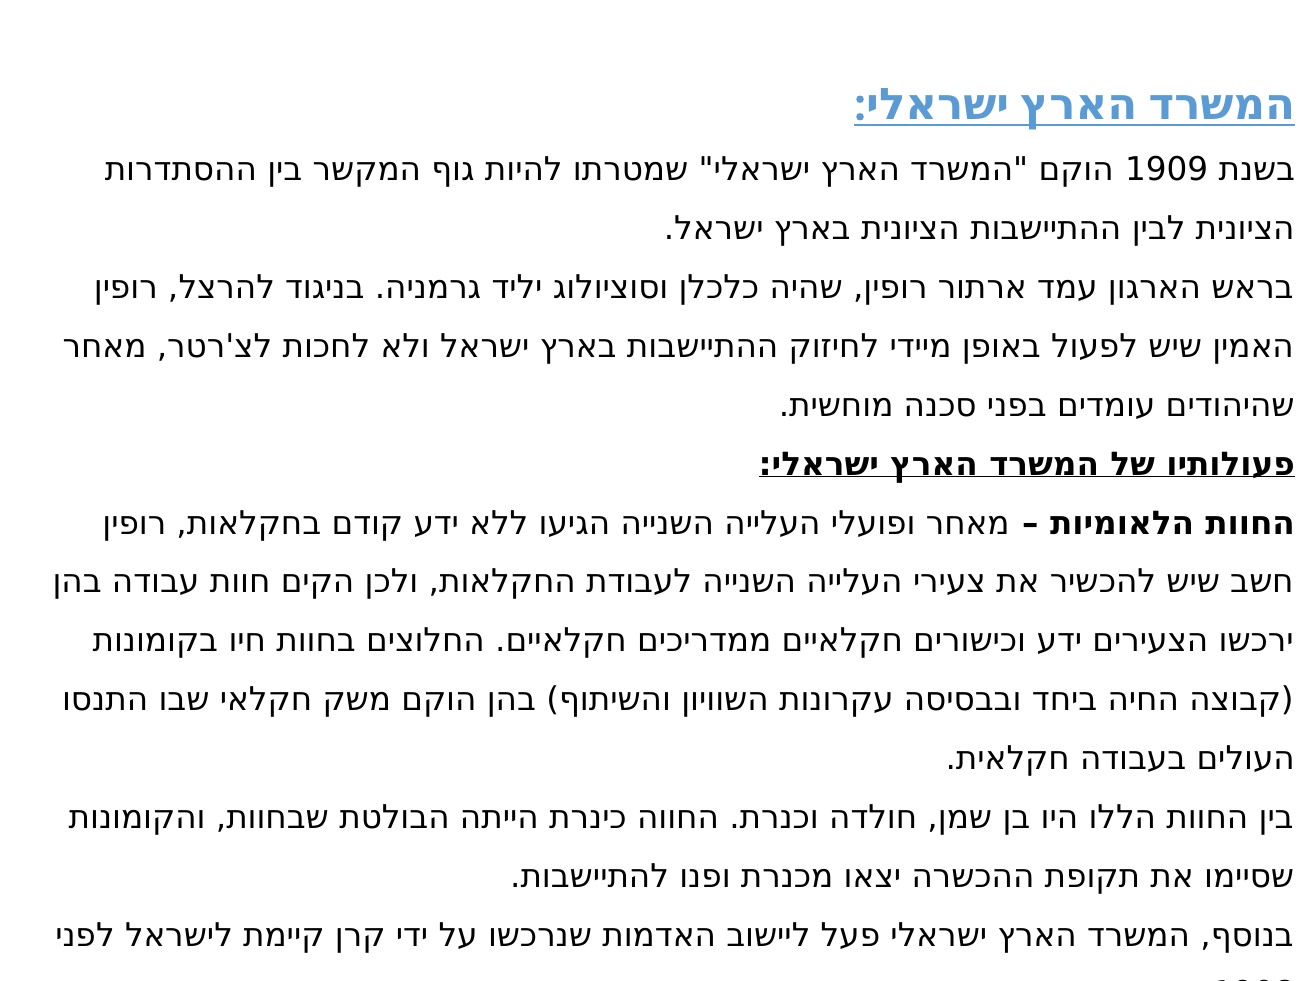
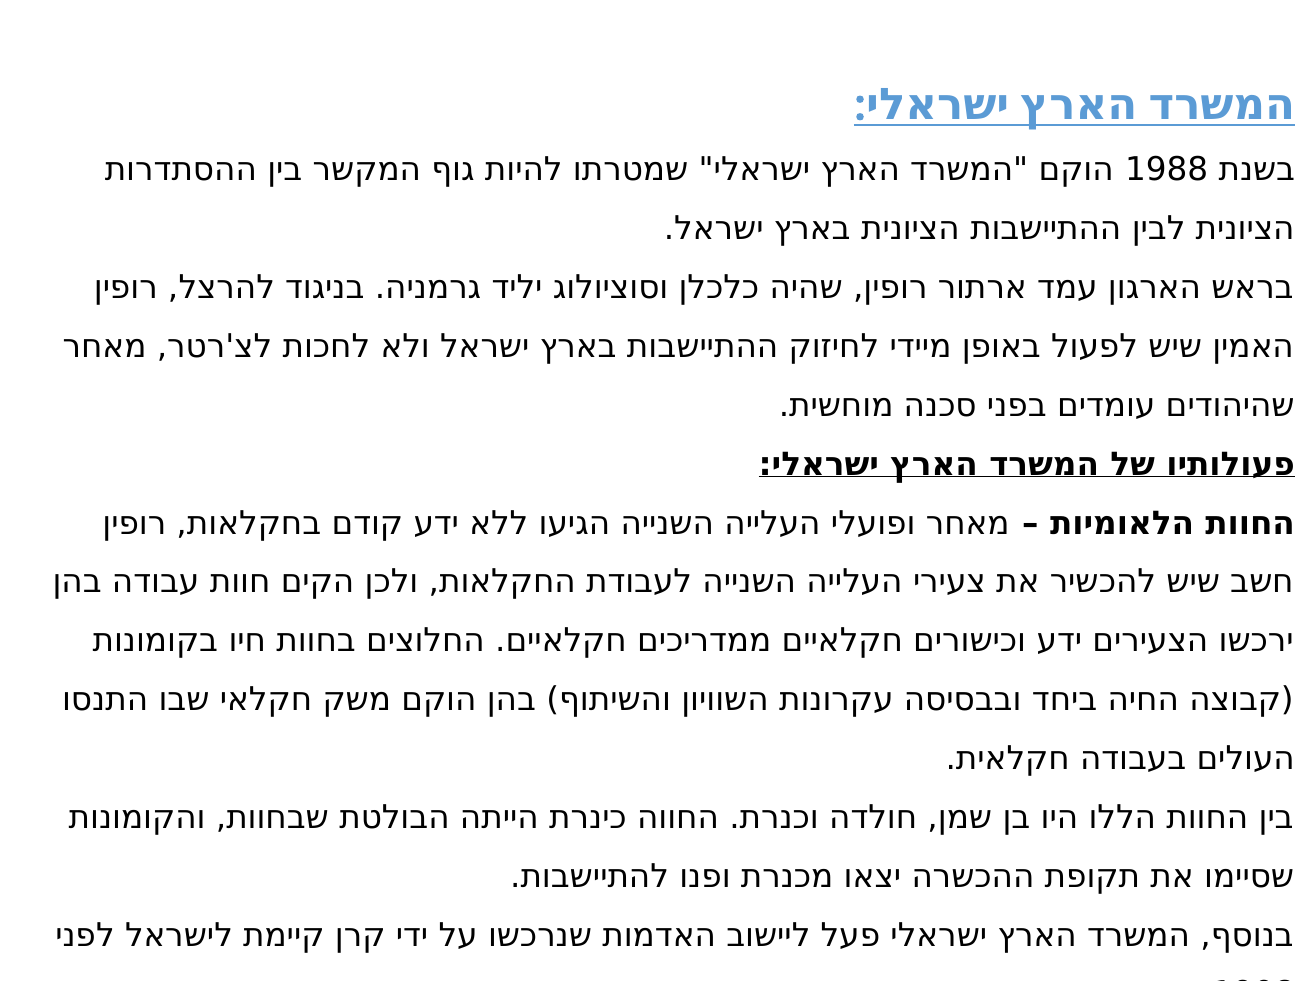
1909: 1909 -> 1988 (1167, 170)
